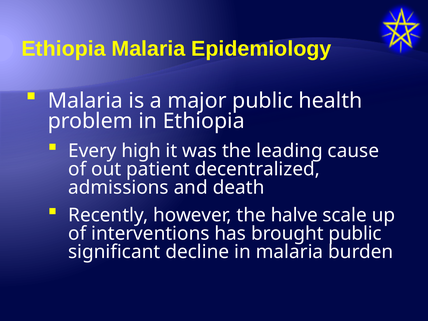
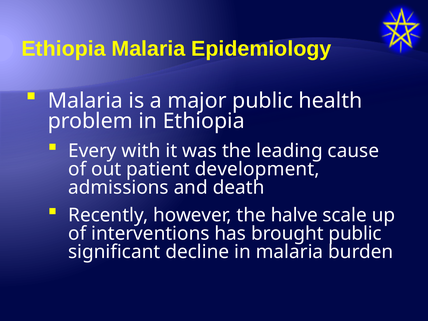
high: high -> with (141, 151)
decentralized: decentralized -> development (257, 169)
